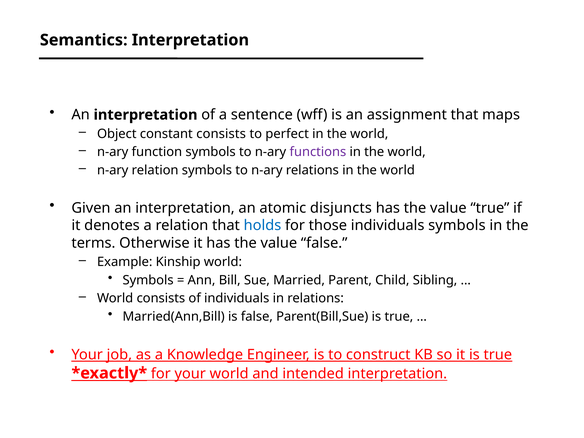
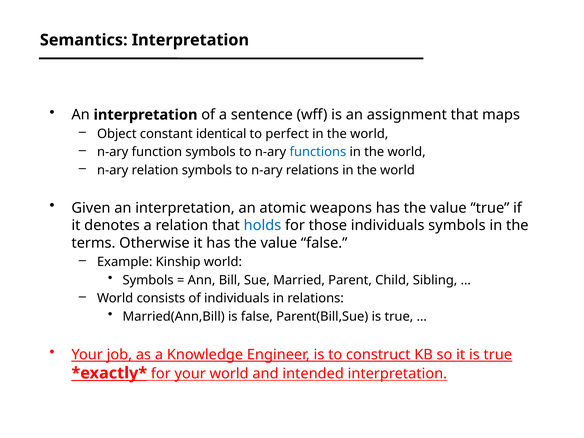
constant consists: consists -> identical (221, 134)
functions colour: purple -> blue (318, 152)
disjuncts: disjuncts -> weapons (341, 208)
